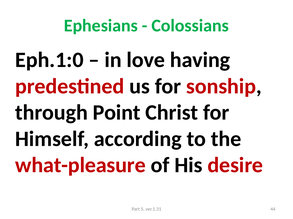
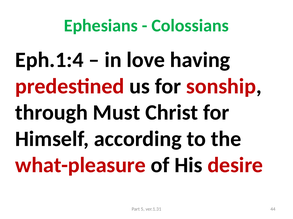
Eph.1:0: Eph.1:0 -> Eph.1:4 (49, 60)
Point: Point -> Must (117, 113)
